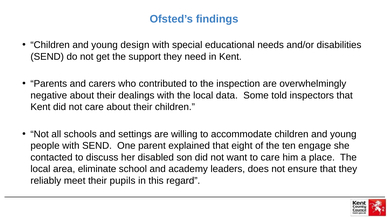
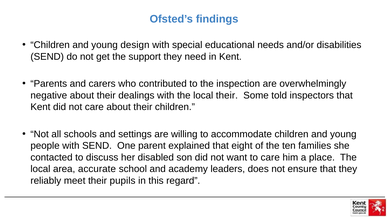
local data: data -> their (227, 95)
engage: engage -> families (315, 146)
eliminate: eliminate -> accurate (97, 169)
